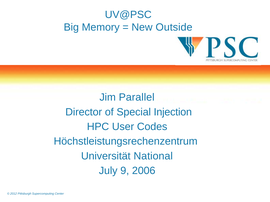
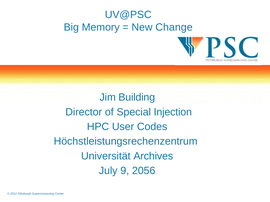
Outside: Outside -> Change (174, 27)
Parallel: Parallel -> Building (137, 98)
National: National -> Archives (153, 156)
2006: 2006 -> 2056 (144, 171)
